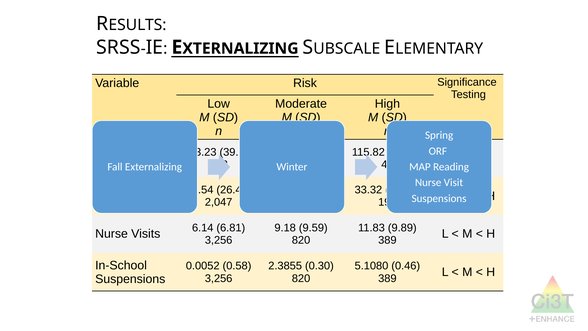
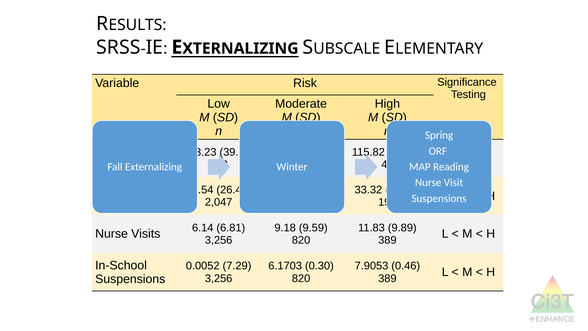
0.58: 0.58 -> 7.29 (237, 266)
2.3855: 2.3855 -> 6.1703 (285, 266)
5.1080: 5.1080 -> 7.9053 (371, 266)
